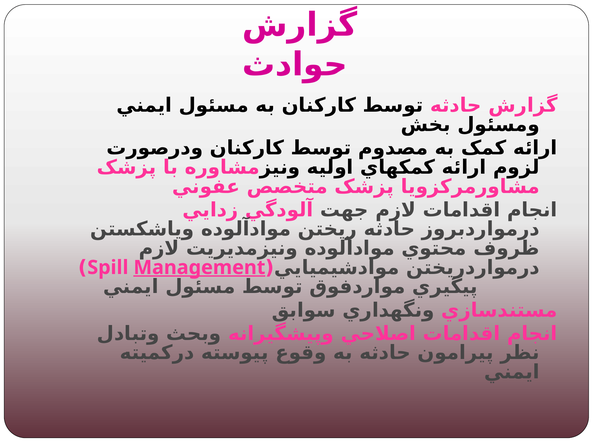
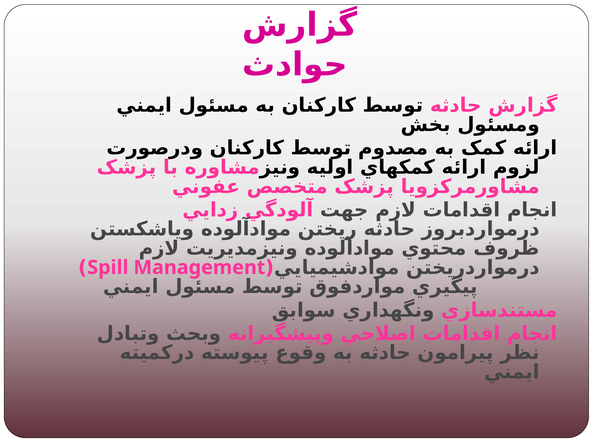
Management underline: present -> none (199, 268)
